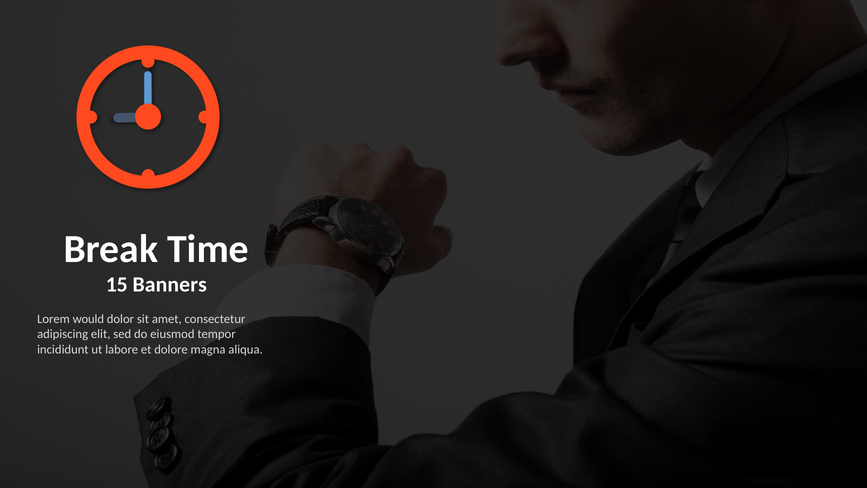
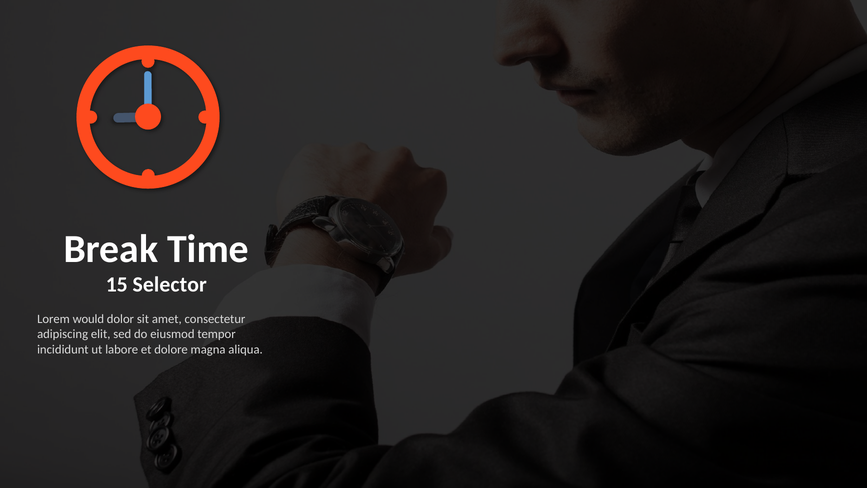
Banners: Banners -> Selector (170, 285)
